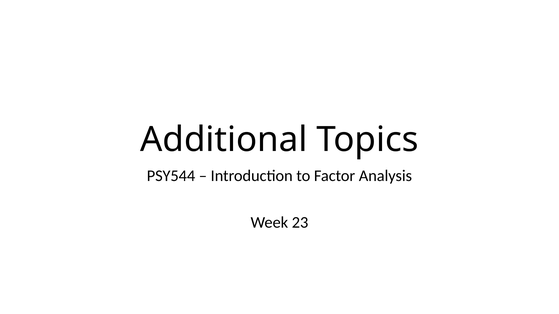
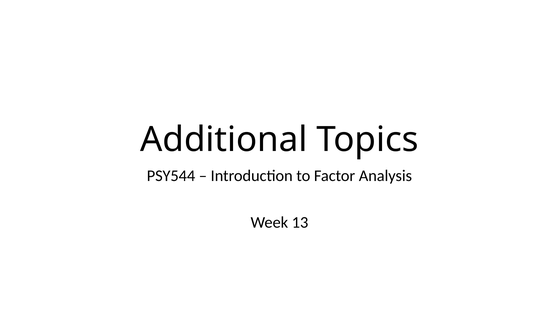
23: 23 -> 13 (300, 223)
